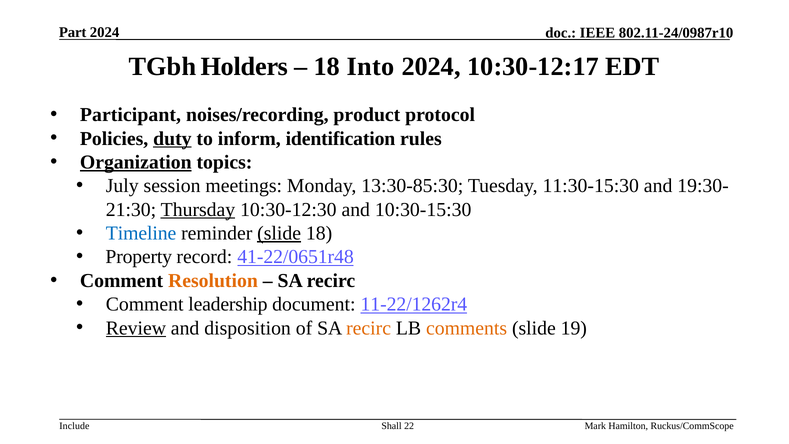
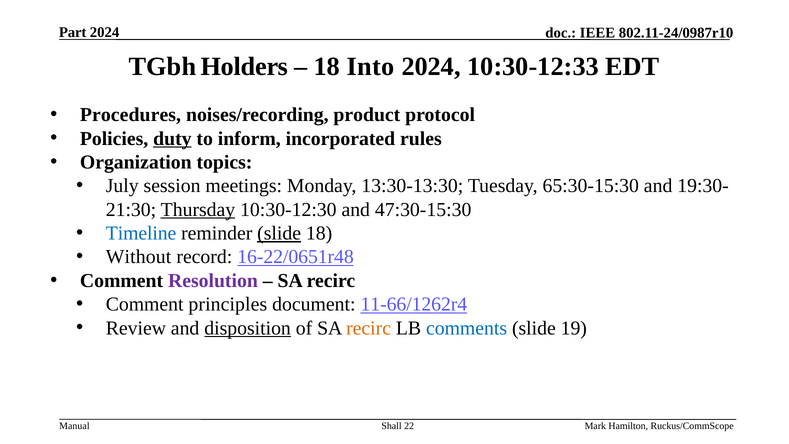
10:30-12:17: 10:30-12:17 -> 10:30-12:33 (533, 66)
Participant: Participant -> Procedures (130, 115)
identification: identification -> incorporated (340, 138)
Organization underline: present -> none (136, 162)
13:30-85:30: 13:30-85:30 -> 13:30-13:30 (412, 186)
11:30-15:30: 11:30-15:30 -> 65:30-15:30 (591, 186)
10:30-15:30: 10:30-15:30 -> 47:30-15:30 (423, 209)
Property: Property -> Without (139, 257)
41-22/0651r48: 41-22/0651r48 -> 16-22/0651r48 (296, 257)
Resolution colour: orange -> purple (213, 281)
leadership: leadership -> principles (228, 304)
11-22/1262r4: 11-22/1262r4 -> 11-66/1262r4 (414, 304)
Review underline: present -> none (136, 328)
disposition underline: none -> present (248, 328)
comments colour: orange -> blue (467, 328)
Include: Include -> Manual (74, 426)
